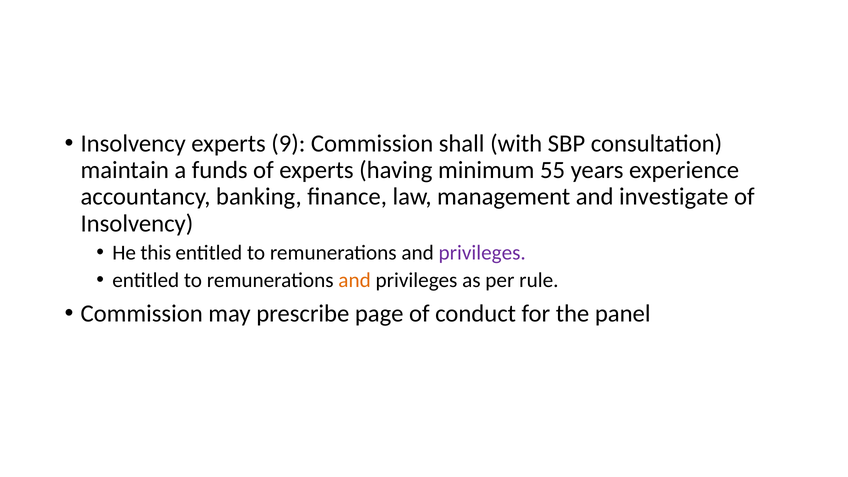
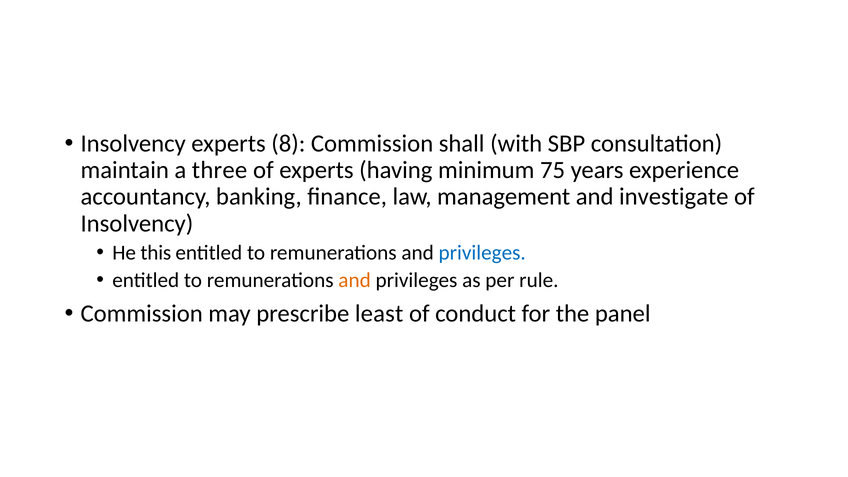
9: 9 -> 8 (288, 143)
funds: funds -> three (220, 170)
55: 55 -> 75 (553, 170)
privileges colour: purple -> blue (482, 253)
page: page -> least (379, 314)
